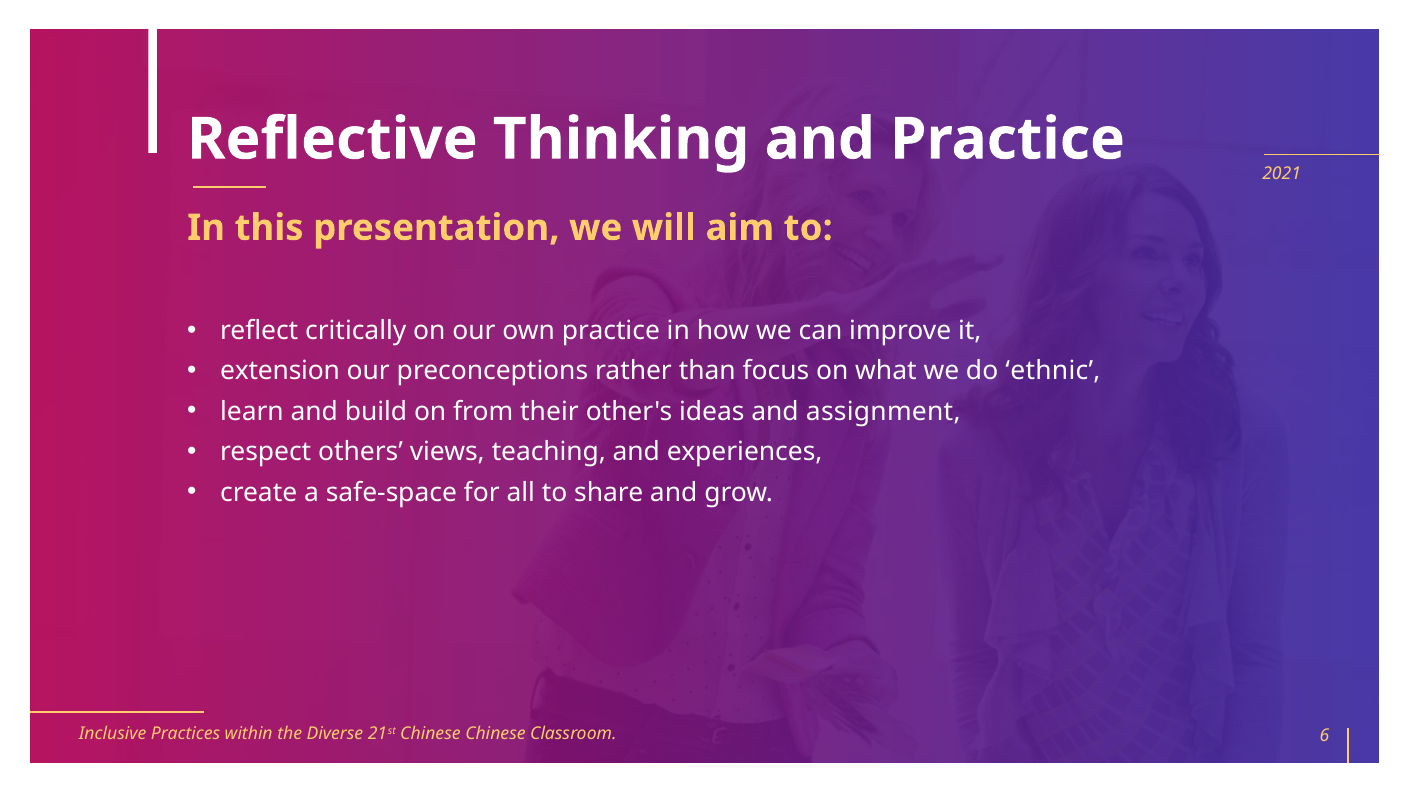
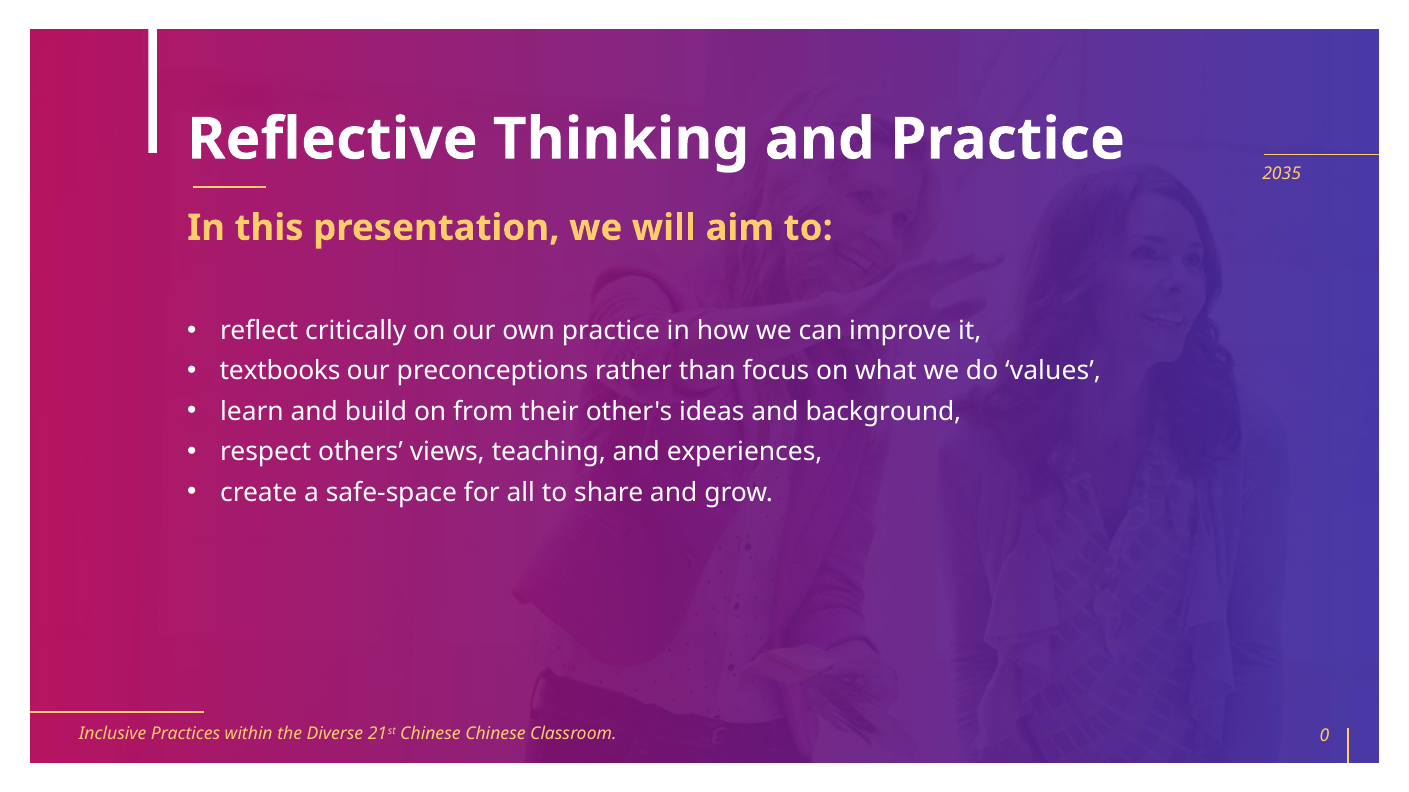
2021: 2021 -> 2035 (1282, 174)
extension: extension -> textbooks (280, 371)
ethnic: ethnic -> values (1053, 371)
assignment: assignment -> background (883, 412)
6: 6 -> 0 (1324, 736)
